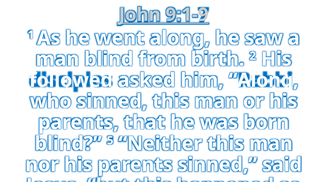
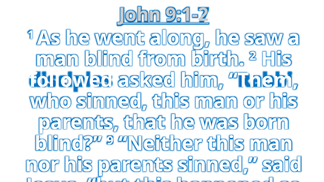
9:1-9: 9:1-9 -> 9:1-2 (187, 15)
him Along: Along -> Them (263, 80)
5: 5 -> 9 (110, 141)
